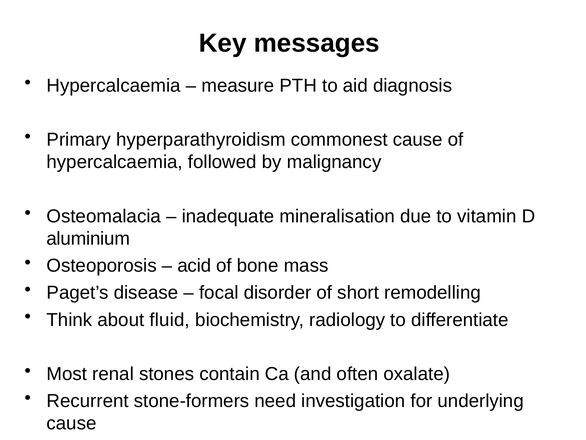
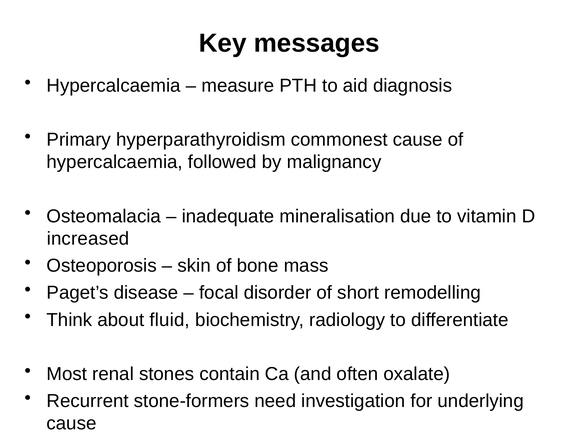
aluminium: aluminium -> increased (88, 238)
acid: acid -> skin (194, 265)
